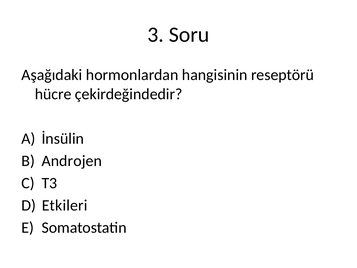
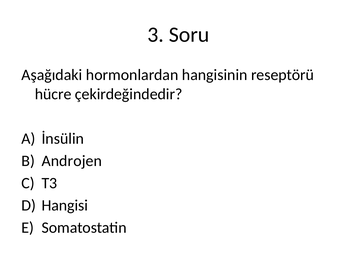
Etkileri: Etkileri -> Hangisi (65, 205)
